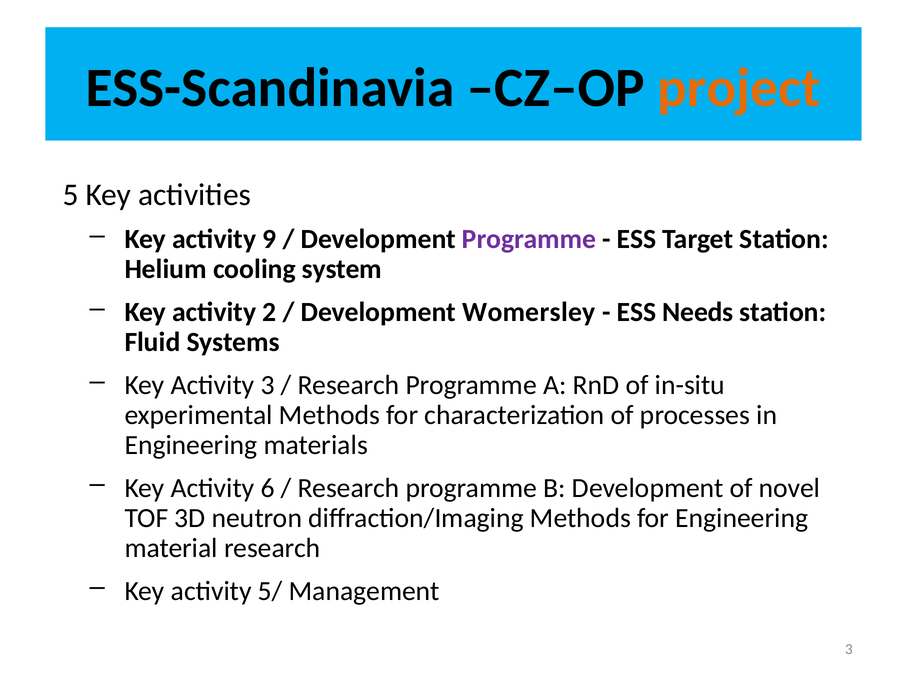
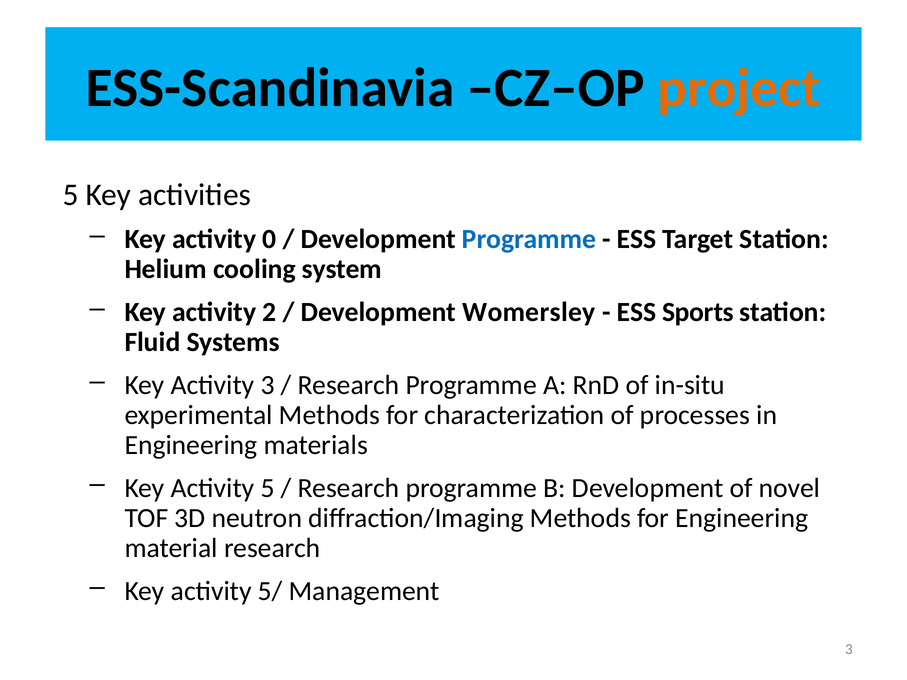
9: 9 -> 0 (269, 239)
Programme colour: purple -> blue (529, 239)
Needs: Needs -> Sports (698, 312)
Activity 6: 6 -> 5 (268, 488)
